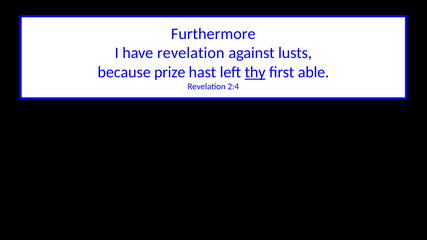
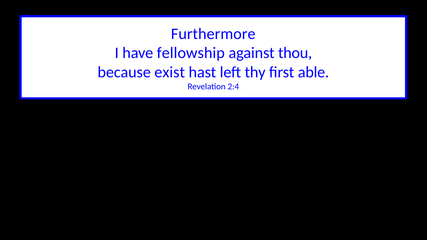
have revelation: revelation -> fellowship (191, 53)
lusts: lusts -> thou (295, 53)
prize: prize -> exist (170, 72)
thy underline: present -> none (255, 72)
